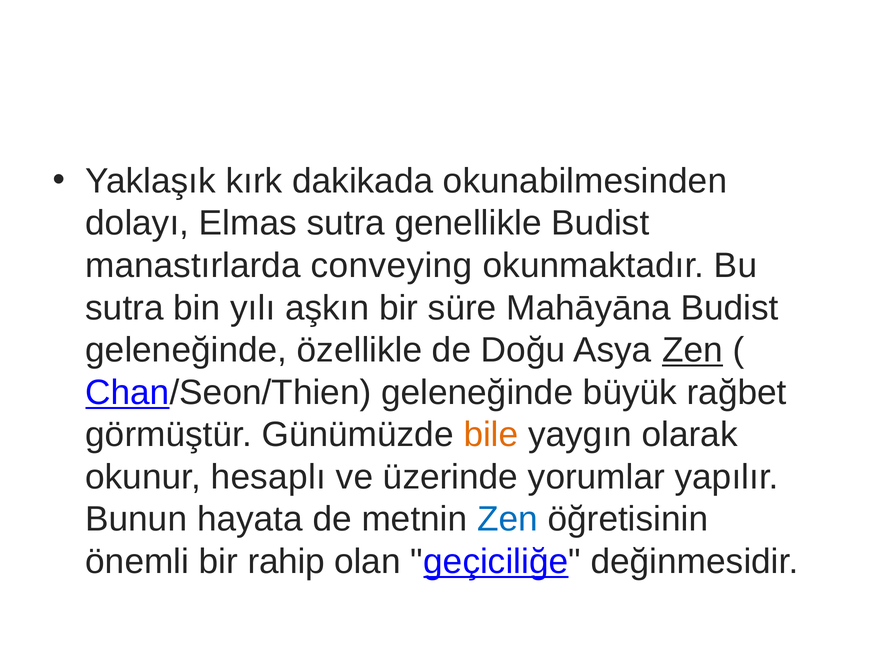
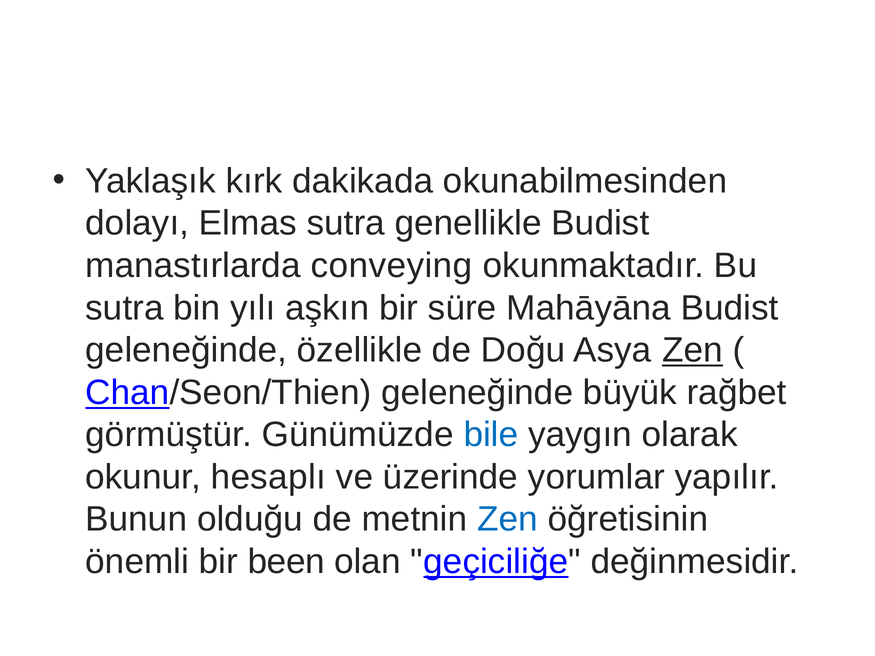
bile colour: orange -> blue (491, 435)
hayata: hayata -> olduğu (250, 520)
rahip: rahip -> been (286, 562)
